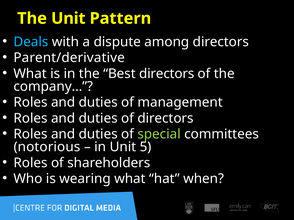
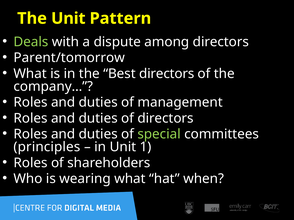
Deals colour: light blue -> light green (31, 42)
Parent/derivative: Parent/derivative -> Parent/tomorrow (69, 58)
notorious: notorious -> principles (47, 147)
5: 5 -> 1 (145, 147)
